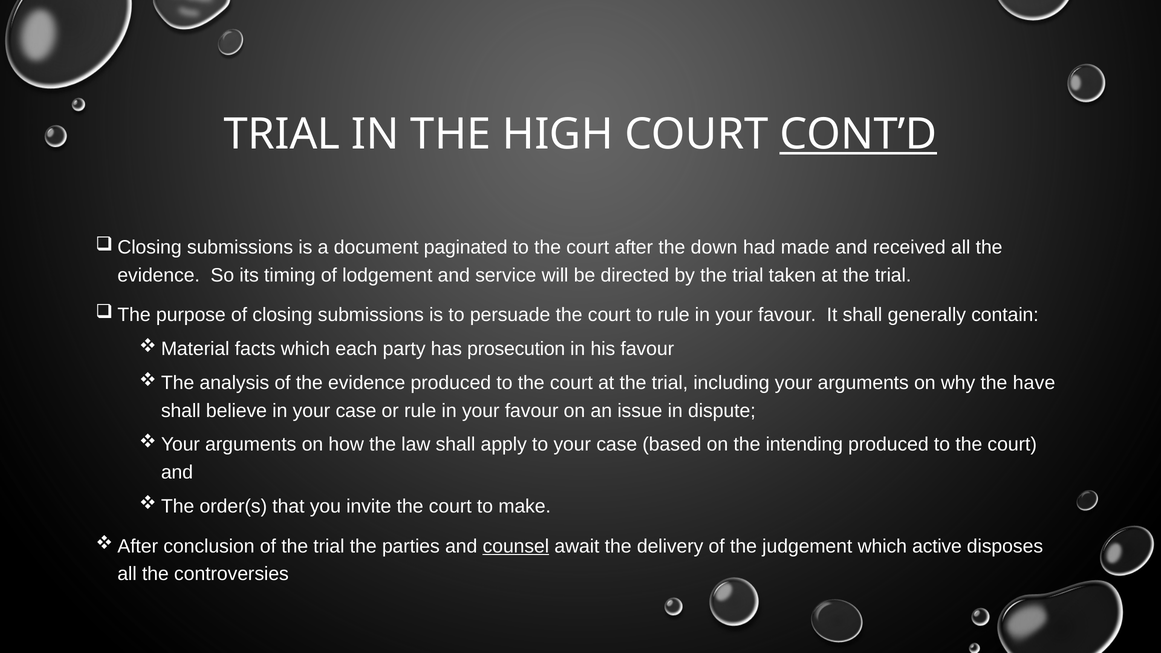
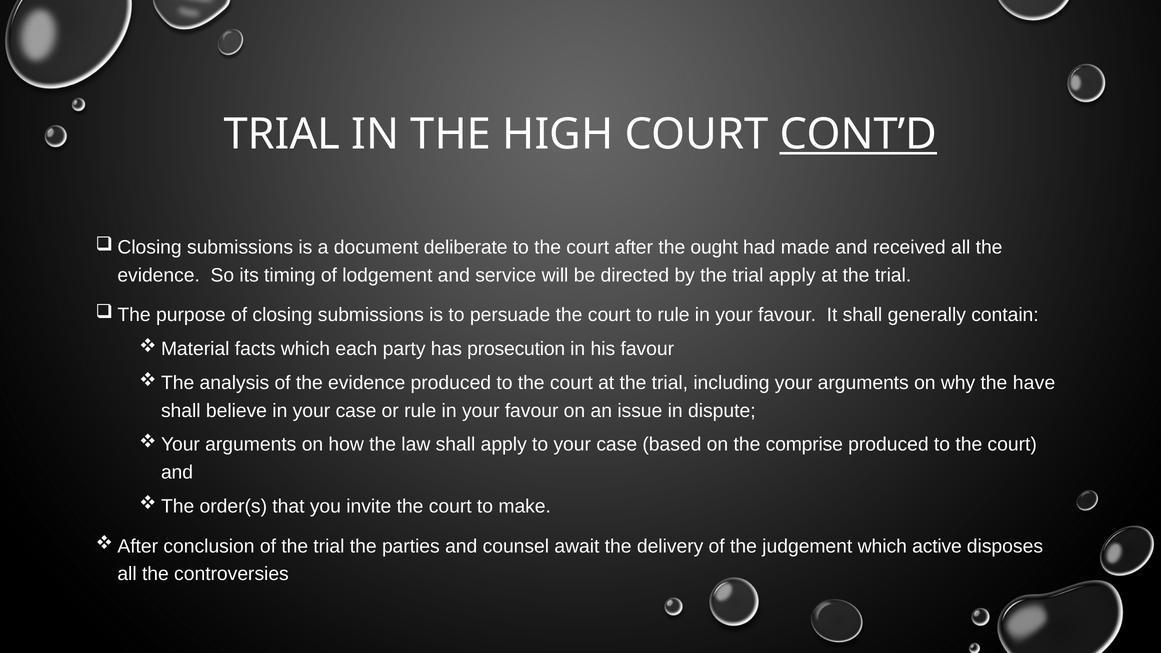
paginated: paginated -> deliberate (466, 247)
down: down -> ought (714, 247)
trial taken: taken -> apply (792, 275)
intending: intending -> comprise (804, 445)
counsel underline: present -> none (516, 546)
